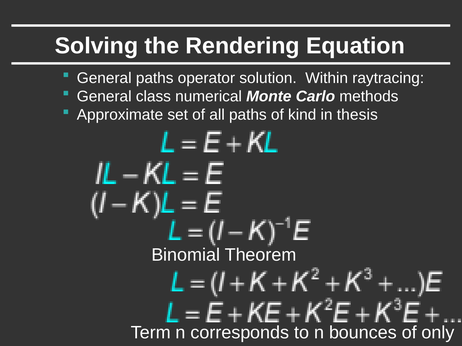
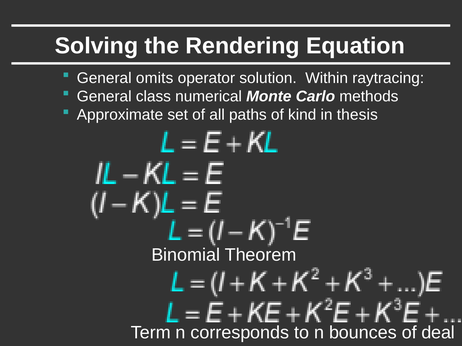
General paths: paths -> omits (155, 78)
only: only -> deal (438, 333)
